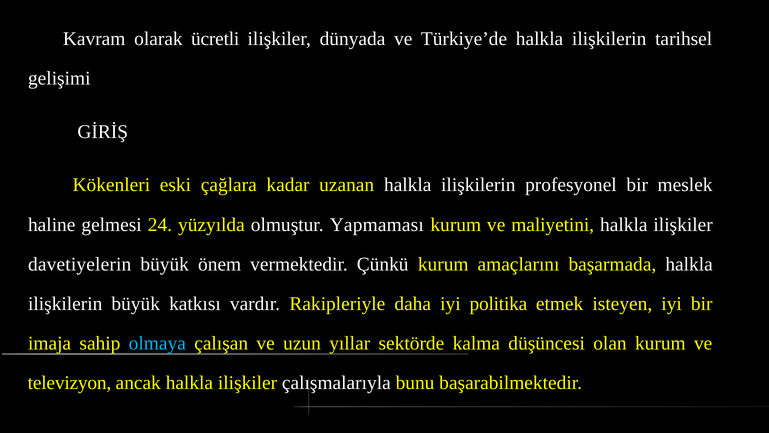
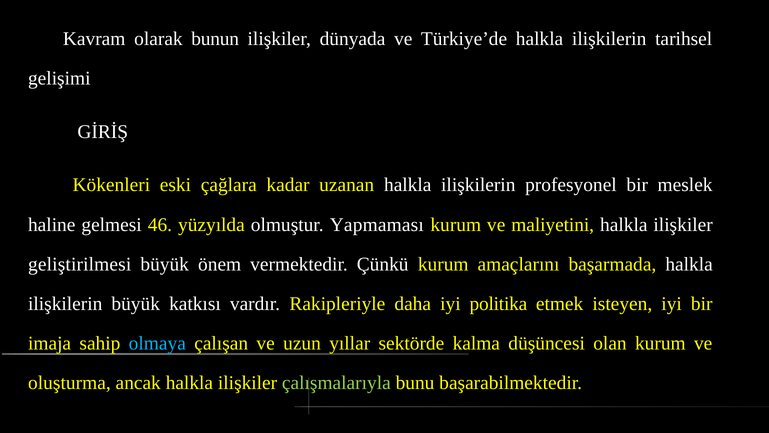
ücretli: ücretli -> bunun (215, 39)
24: 24 -> 46 (160, 224)
davetiyelerin: davetiyelerin -> geliştirilmesi (80, 264)
televizyon: televizyon -> oluşturma (69, 382)
çalışmalarıyla colour: white -> light green (336, 382)
